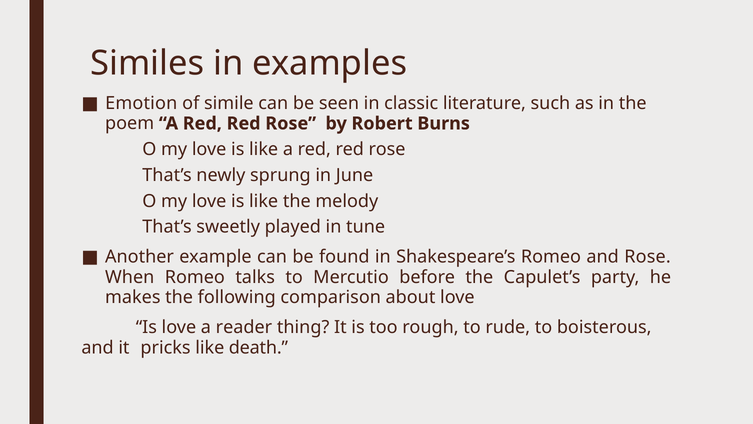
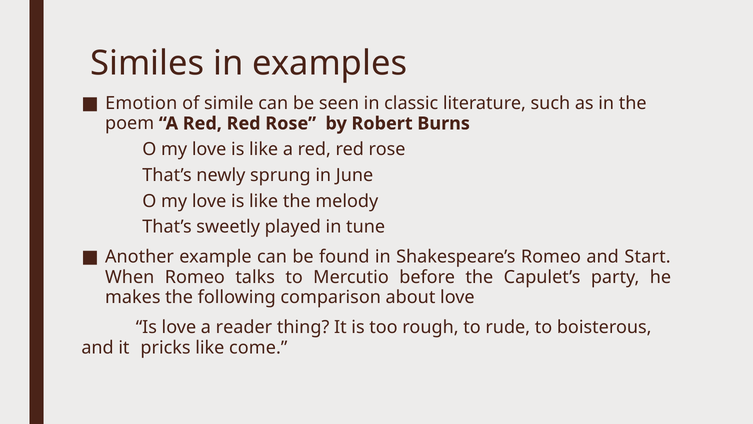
and Rose: Rose -> Start (648, 256)
death: death -> come (258, 347)
